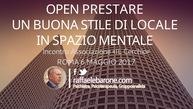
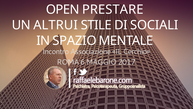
BUONA: BUONA -> ALTRUI (56, 25)
LOCALE: LOCALE -> SOCIALI (154, 25)
